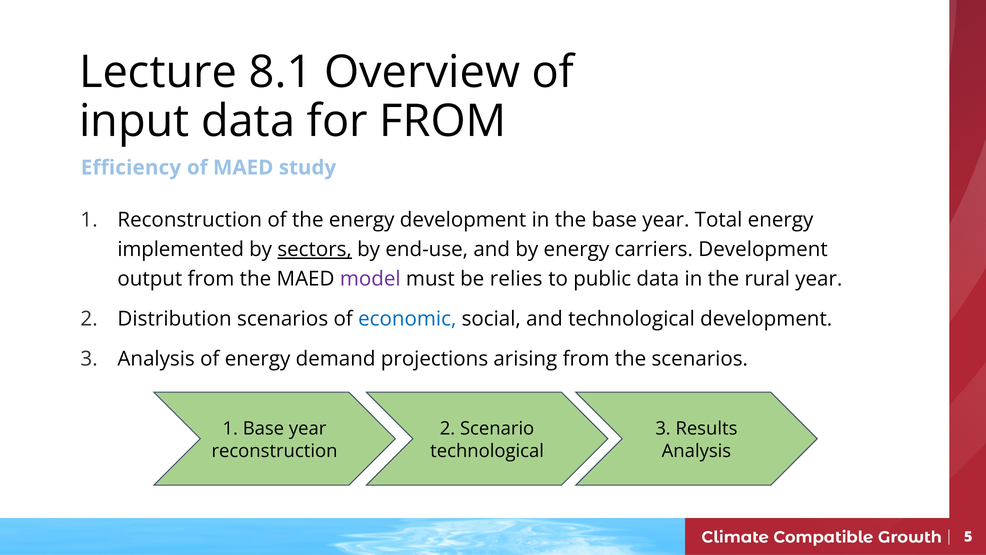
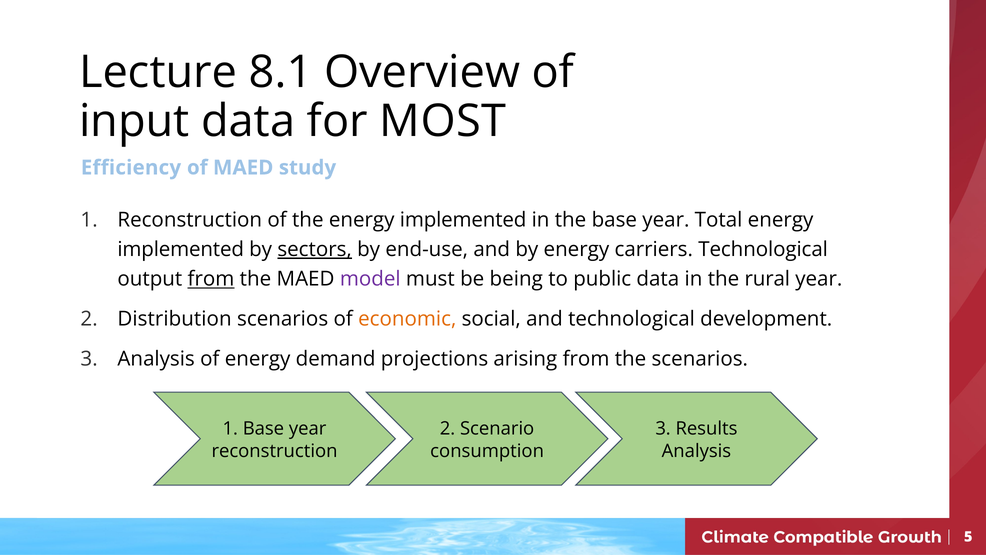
for FROM: FROM -> MOST (443, 121)
the energy development: development -> implemented (463, 220)
carriers Development: Development -> Technological (763, 249)
from underline: none -> present (211, 279)
relies: relies -> being (516, 279)
economic colour: blue -> orange (407, 319)
technological: technological -> consumption (487, 451)
